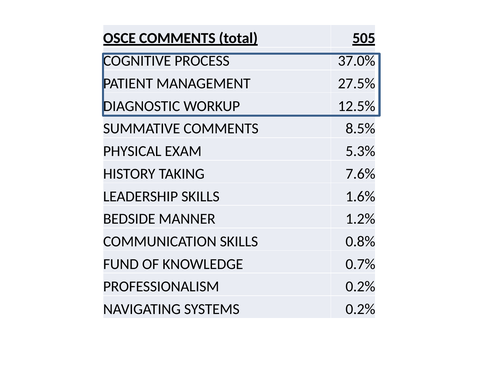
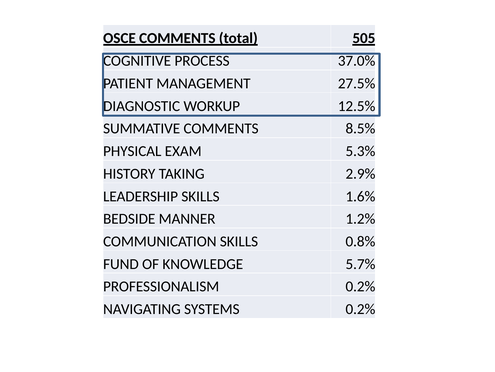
7.6%: 7.6% -> 2.9% (360, 173)
0.7%: 0.7% -> 5.7% (360, 264)
